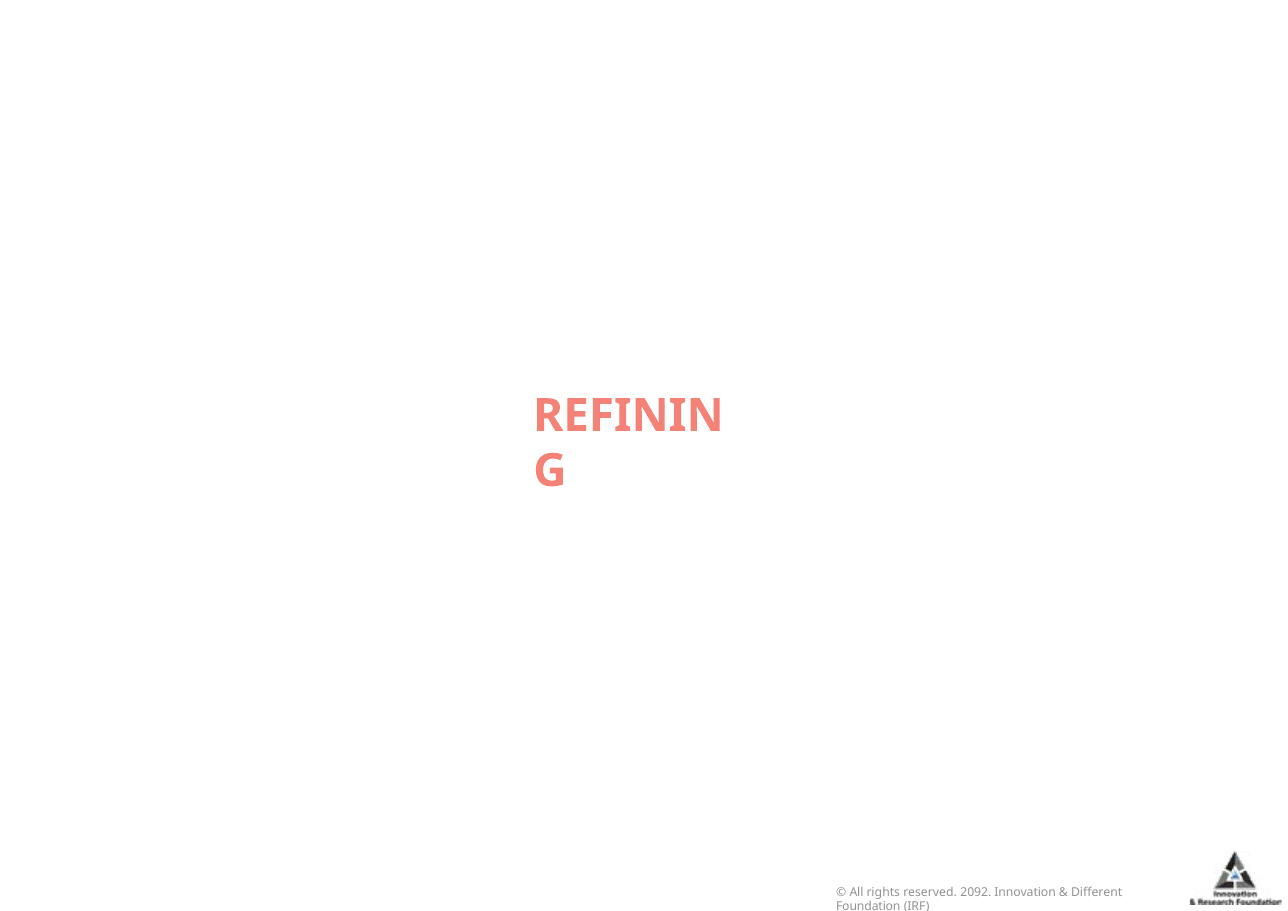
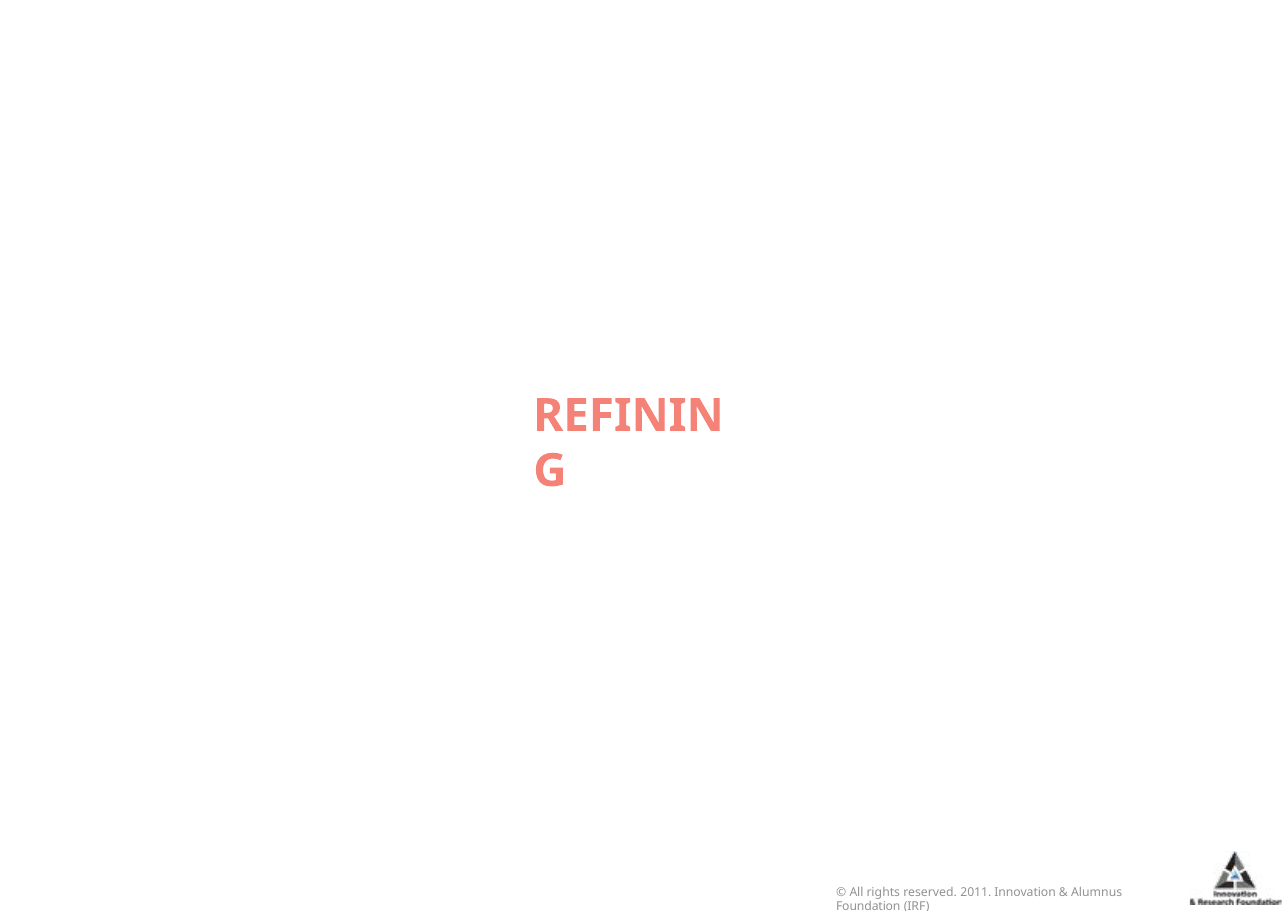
2092: 2092 -> 2011 (976, 892)
Different: Different -> Alumnus (1097, 892)
